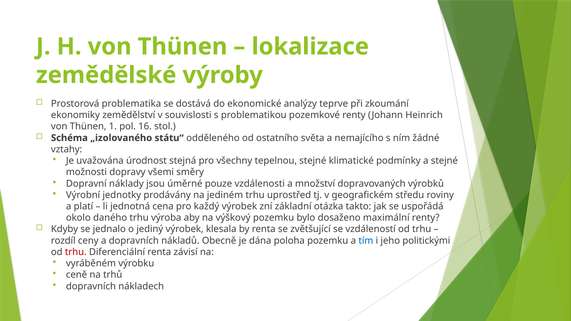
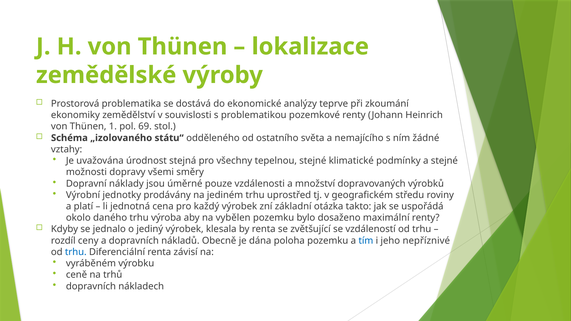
16: 16 -> 69 (145, 127)
výškový: výškový -> vybělen (233, 218)
politickými: politickými -> nepříznivé (426, 241)
trhu colour: red -> blue (76, 252)
